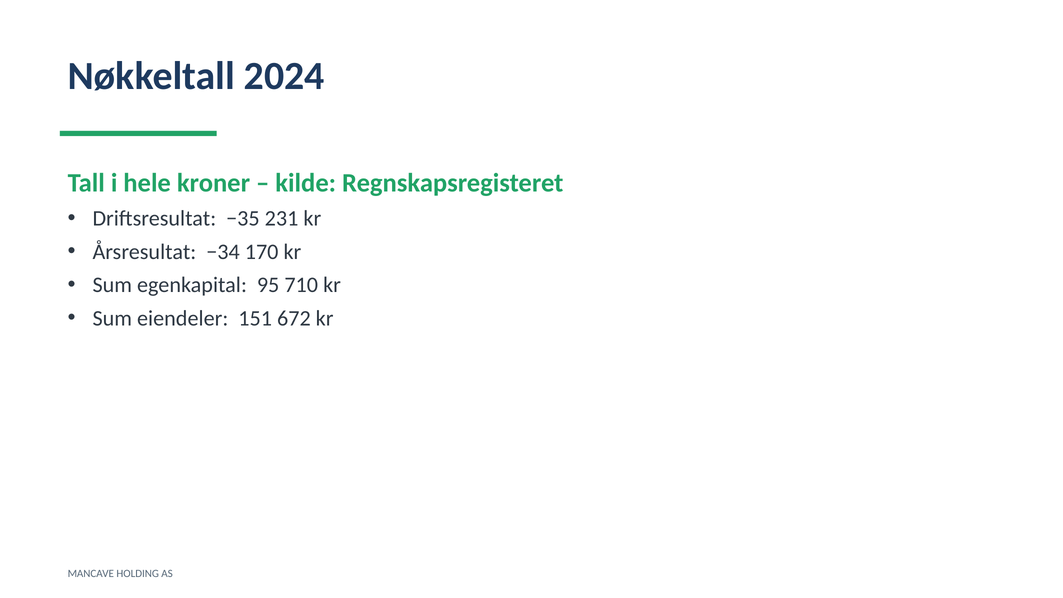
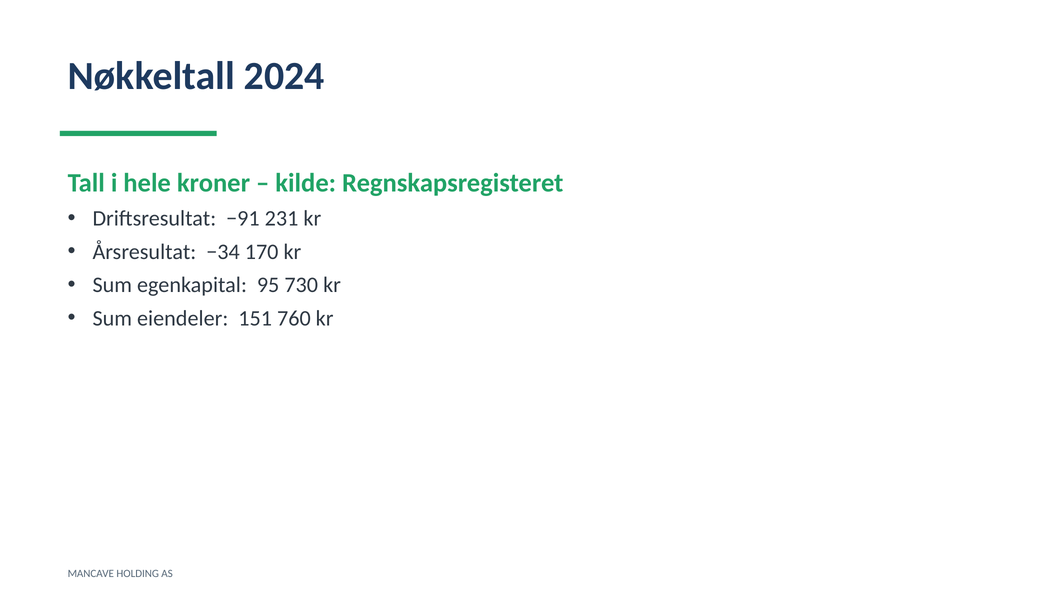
−35: −35 -> −91 (243, 219)
710: 710 -> 730 (301, 285)
672: 672 -> 760 (294, 318)
